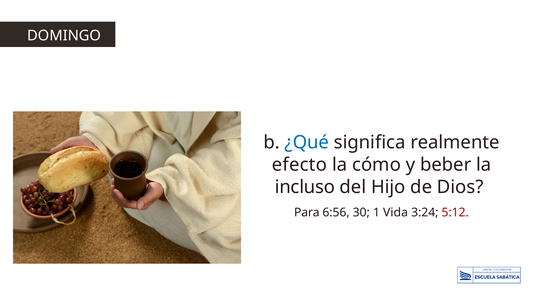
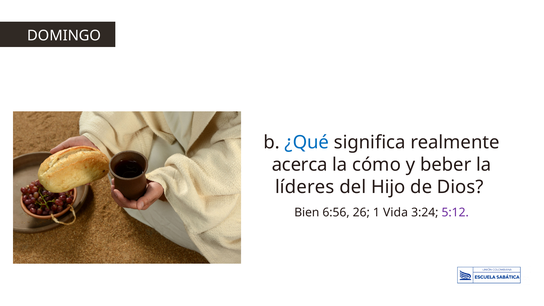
efecto: efecto -> acerca (300, 165)
incluso: incluso -> líderes (305, 187)
Para: Para -> Bien (307, 213)
30: 30 -> 26 (361, 213)
5:12 colour: red -> purple (455, 213)
